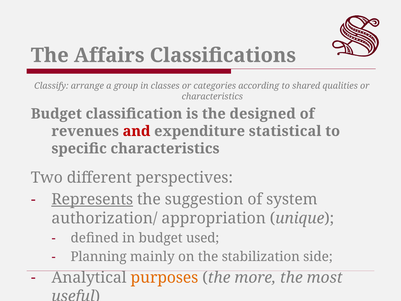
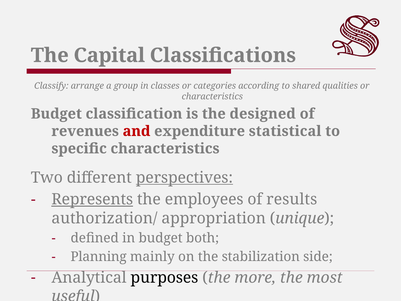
Affairs: Affairs -> Capital (109, 55)
perspectives underline: none -> present (184, 177)
suggestion: suggestion -> employees (204, 199)
system: system -> results (292, 199)
used: used -> both (203, 238)
purposes colour: orange -> black (164, 277)
